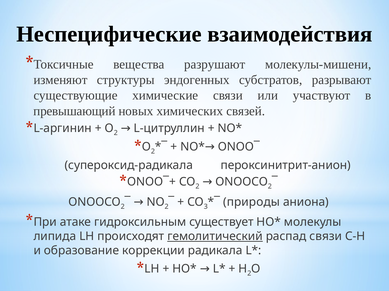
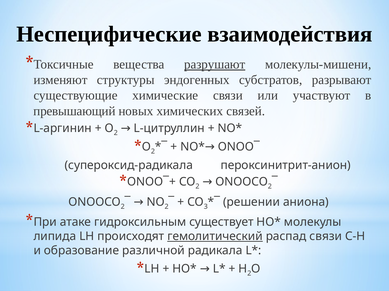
разрушают underline: none -> present (215, 65)
природы: природы -> решении (252, 202)
коррекции: коррекции -> различной (153, 251)
